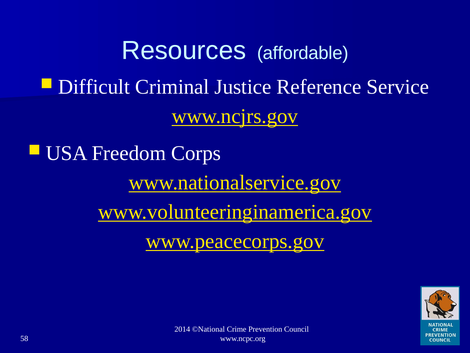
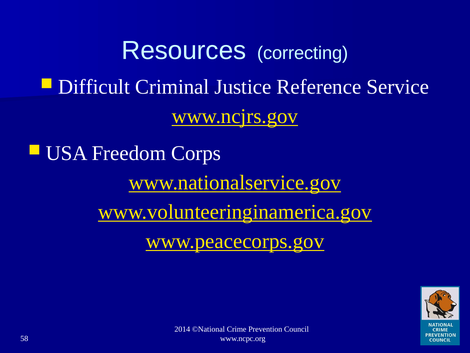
affordable: affordable -> correcting (303, 53)
